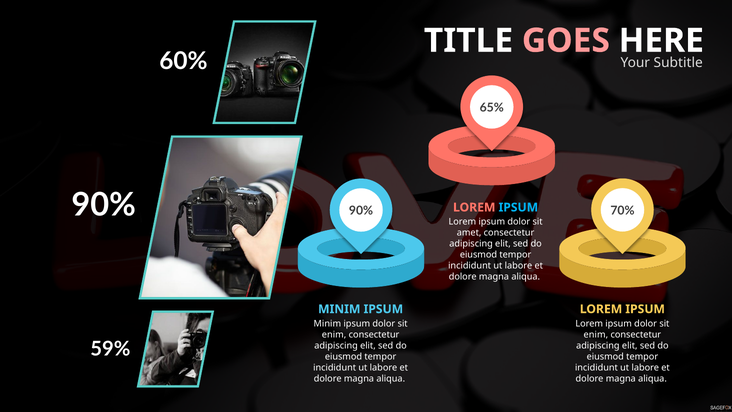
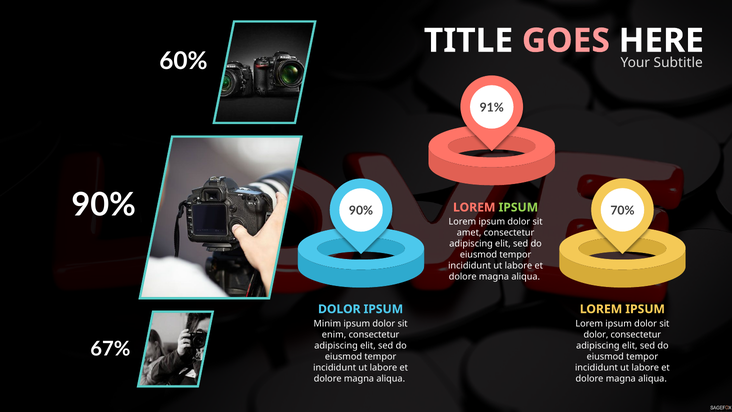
65%: 65% -> 91% (492, 108)
IPSUM colour: light blue -> light green (518, 207)
MINIM: MINIM -> DOLOR (339, 309)
enim: enim -> dolor (596, 334)
59%: 59% -> 67% (110, 349)
